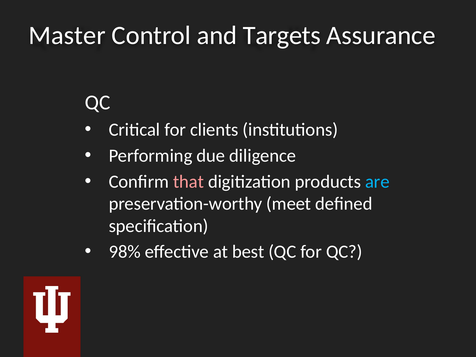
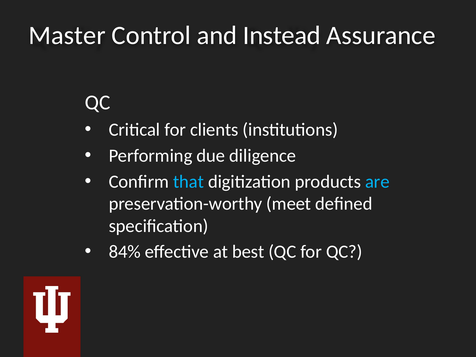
Targets: Targets -> Instead (282, 35)
that colour: pink -> light blue (188, 182)
98%: 98% -> 84% (125, 252)
